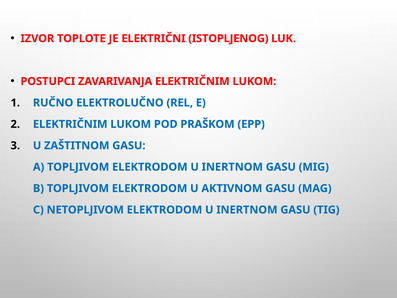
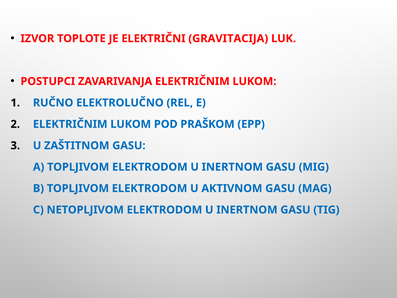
ISTOPLJENOG: ISTOPLJENOG -> GRAVITACIJA (228, 38)
